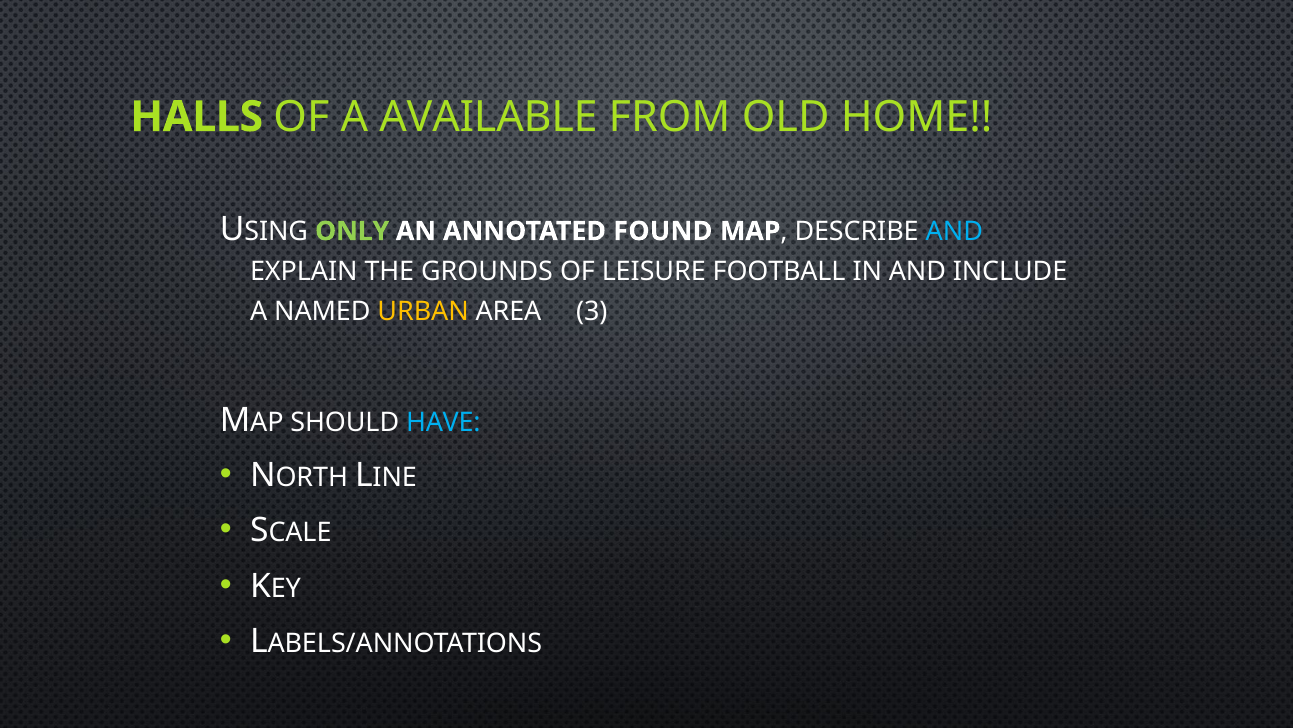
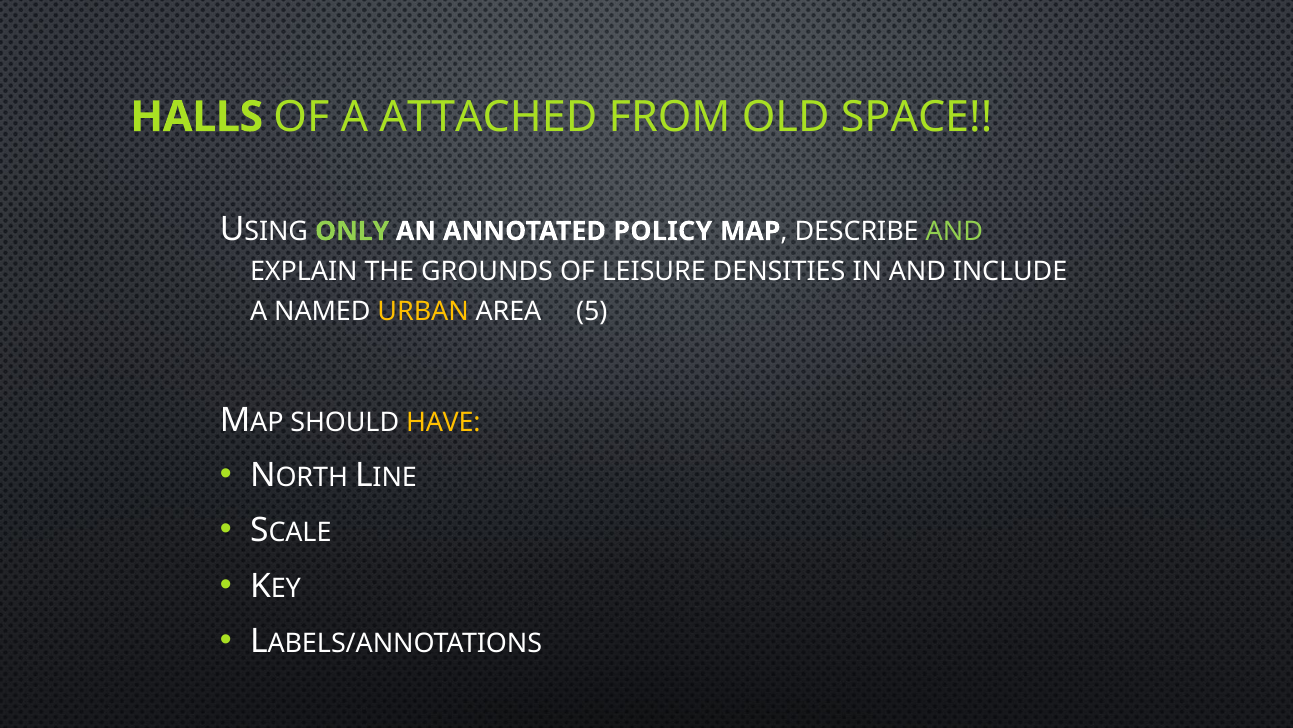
AVAILABLE: AVAILABLE -> ATTACHED (488, 117)
HOME: HOME -> SPACE (917, 117)
FOUND: FOUND -> POLICY (663, 231)
AND colour: light blue -> light green (954, 231)
FOOTBALL: FOOTBALL -> DENSITIES (779, 271)
3: 3 -> 5 (592, 312)
HAVE colour: light blue -> yellow (443, 422)
